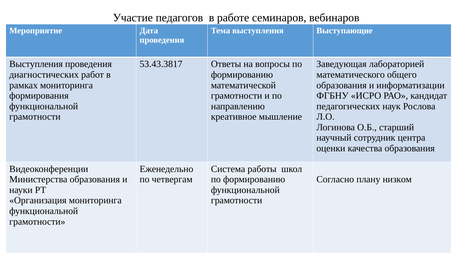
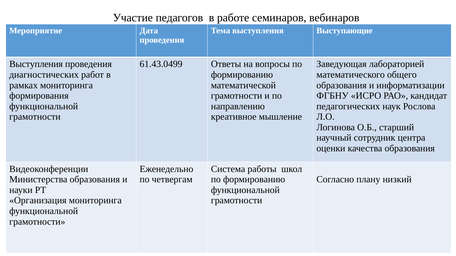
53.43.3817: 53.43.3817 -> 61.43.0499 (161, 64)
низком: низком -> низкий (397, 180)
